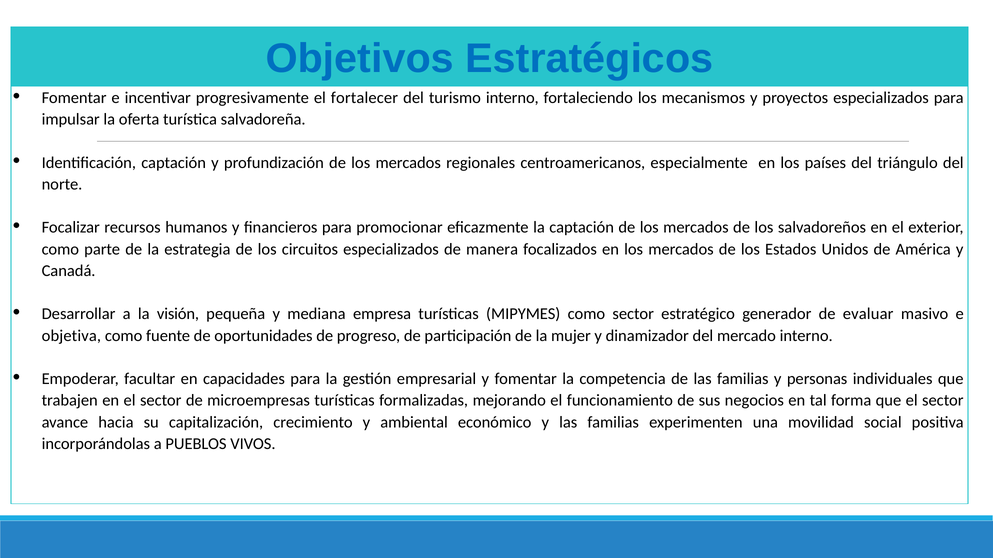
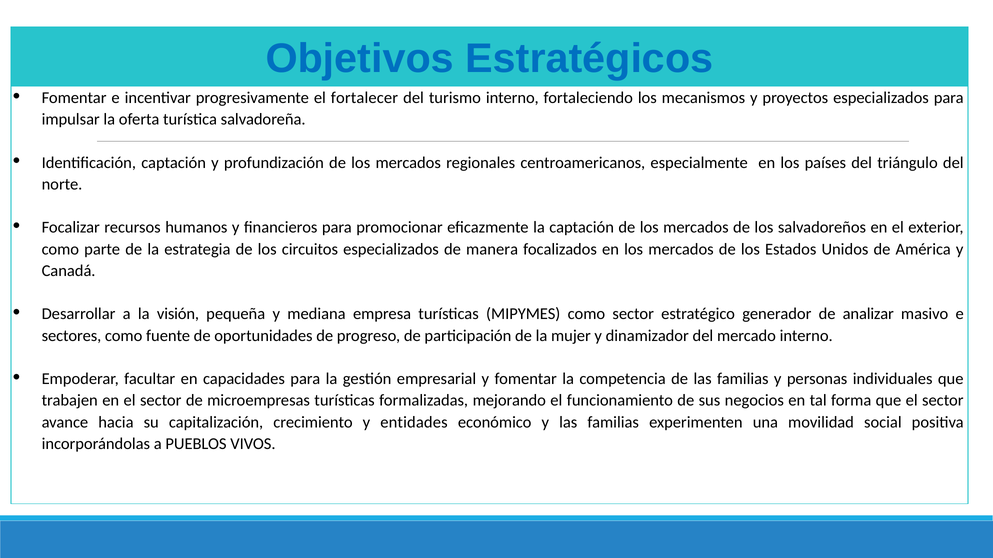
evaluar: evaluar -> analizar (868, 314)
objetiva: objetiva -> sectores (71, 336)
ambiental: ambiental -> entidades (414, 423)
